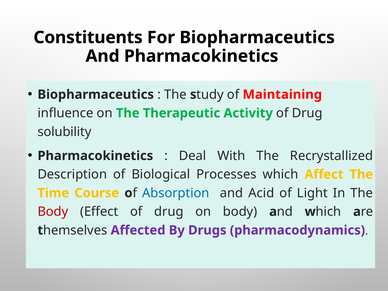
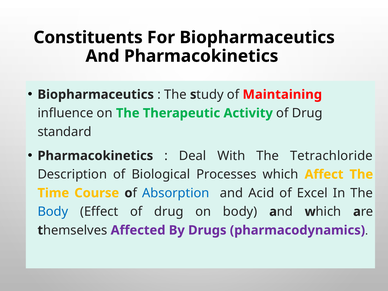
solubility: solubility -> standard (64, 132)
Recrystallized: Recrystallized -> Tetrachloride (331, 156)
Light: Light -> Excel (312, 193)
Body colour: red -> blue (53, 212)
